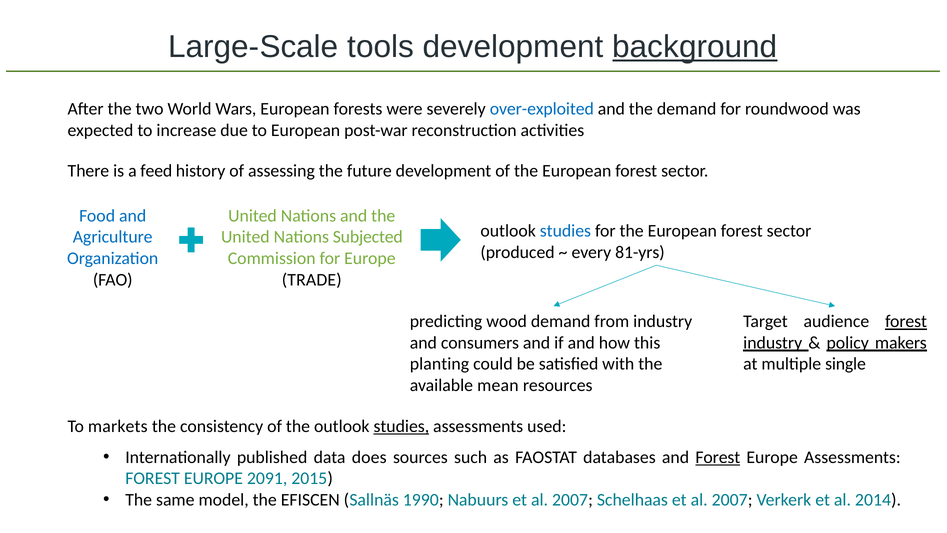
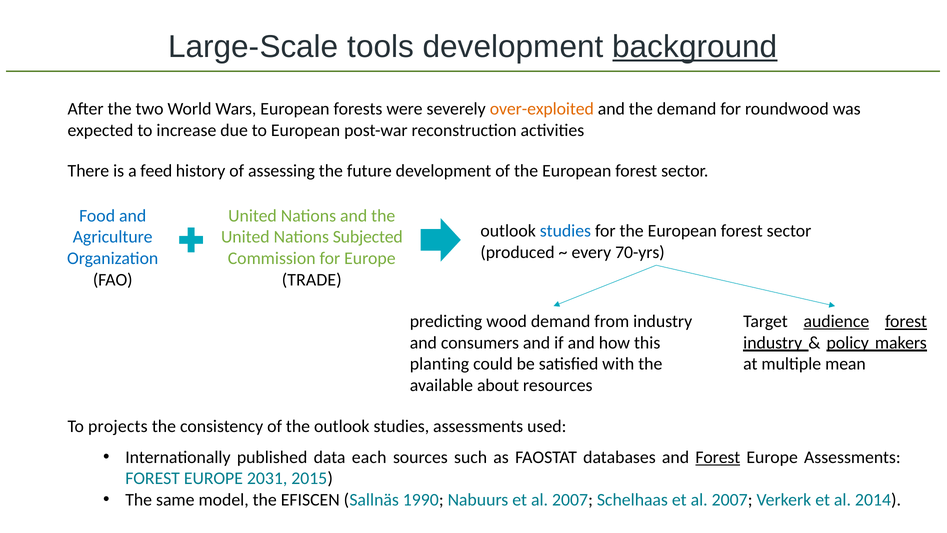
over-exploited colour: blue -> orange (542, 109)
81-yrs: 81-yrs -> 70-yrs (640, 252)
audience underline: none -> present (836, 321)
single: single -> mean (845, 364)
mean: mean -> about (498, 385)
markets: markets -> projects (118, 426)
studies underline: present -> none (401, 426)
does: does -> each (369, 457)
2091: 2091 -> 2031 (267, 478)
